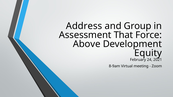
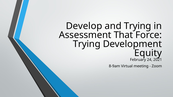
Address: Address -> Develop (84, 26)
and Group: Group -> Trying (138, 26)
Above: Above -> Trying (87, 44)
